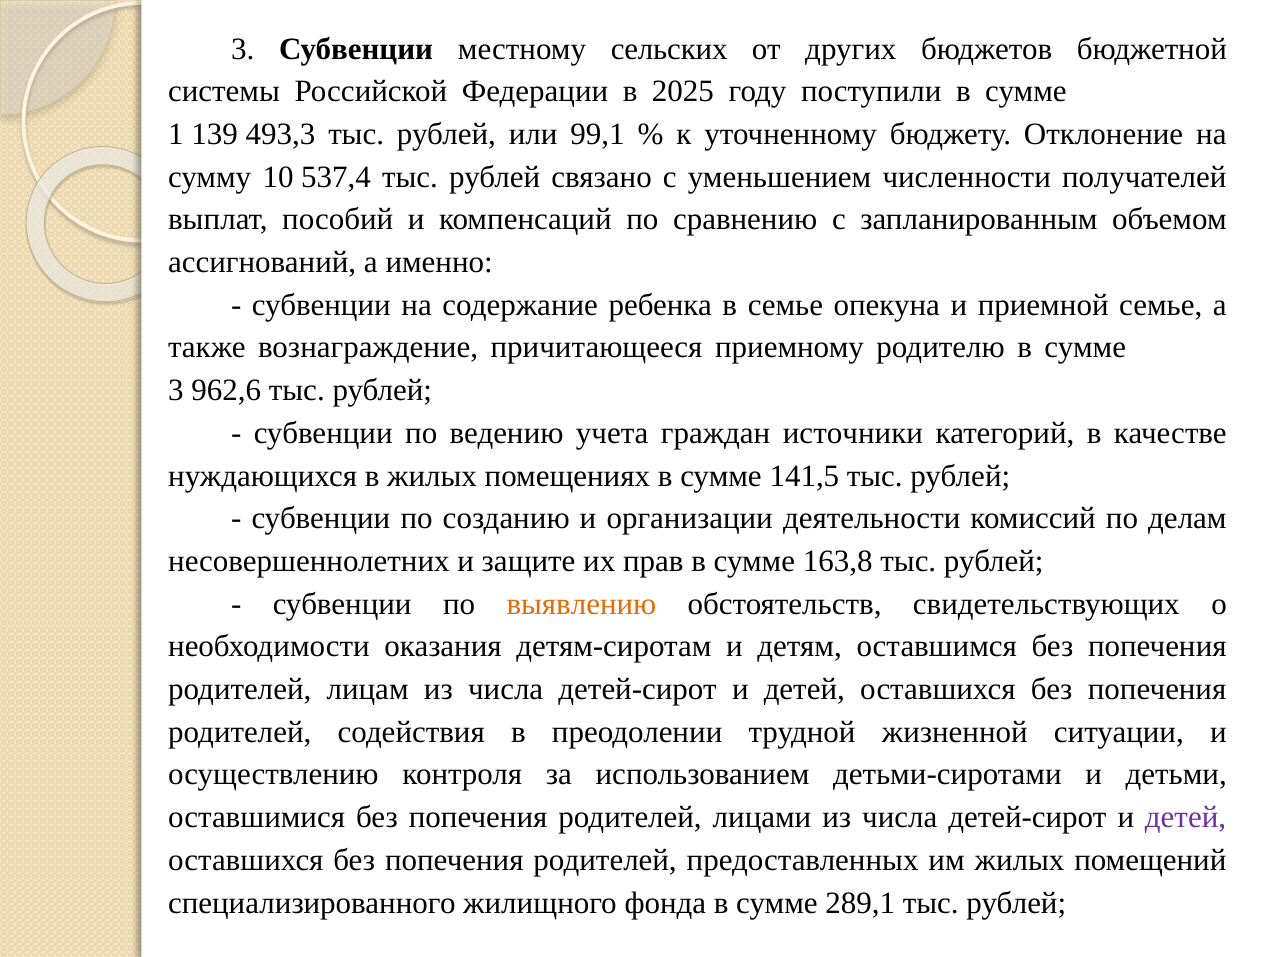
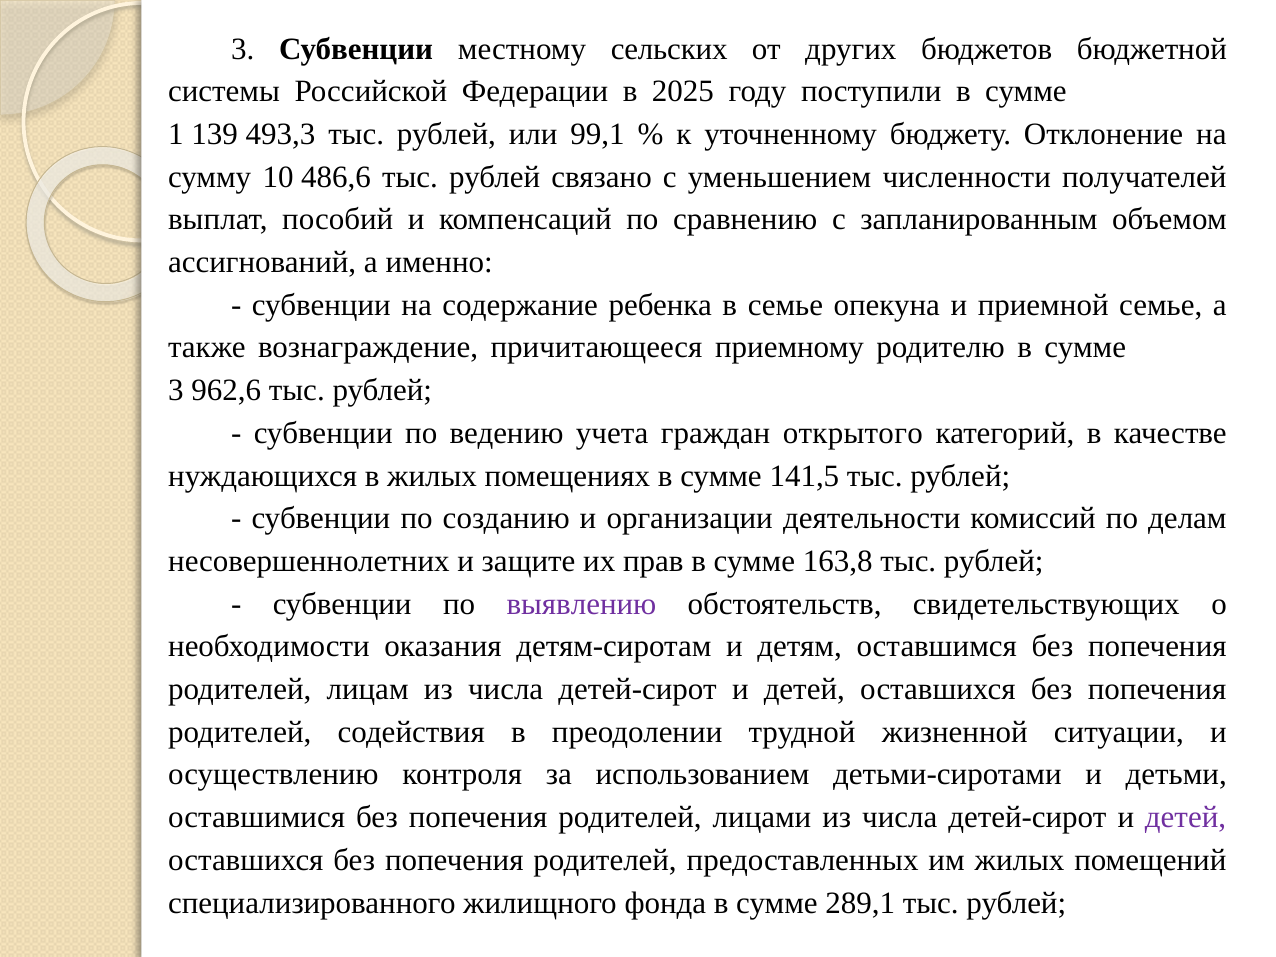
537,4: 537,4 -> 486,6 (336, 177)
источники: источники -> открытого (853, 433)
выявлению colour: orange -> purple (581, 604)
